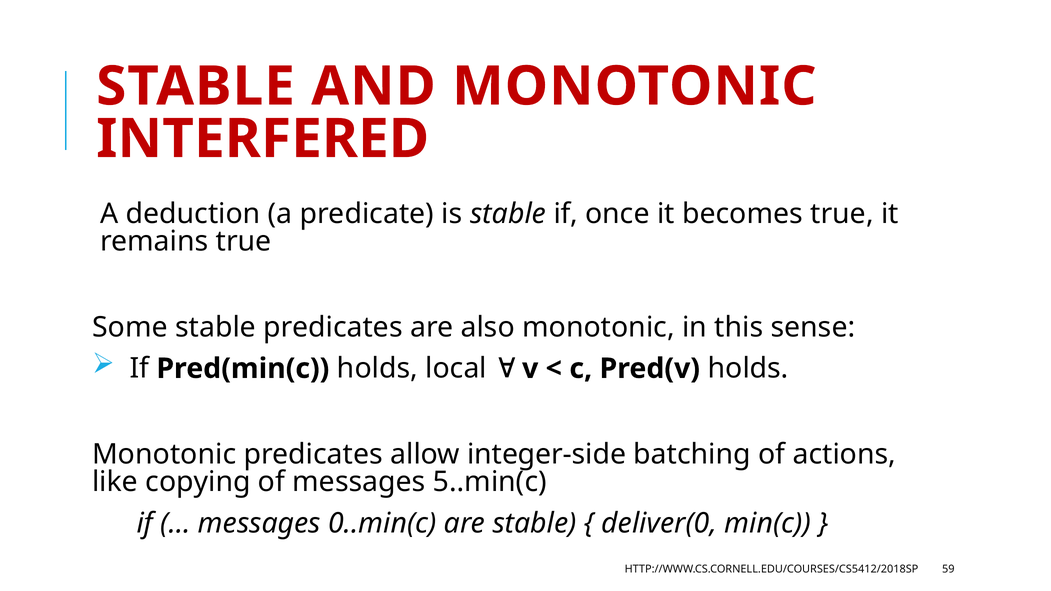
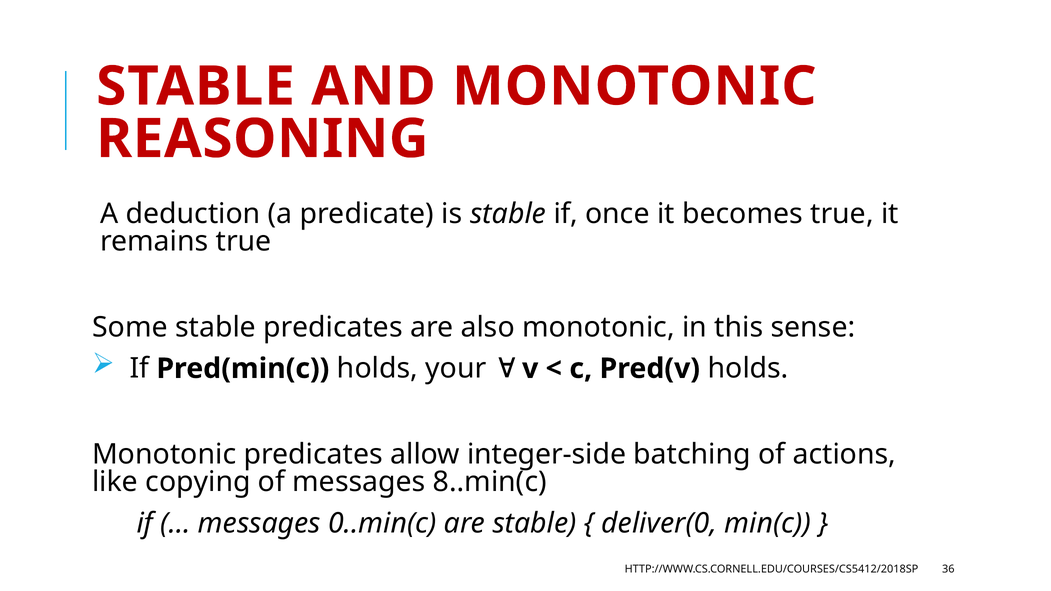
INTERFERED: INTERFERED -> REASONING (262, 139)
local: local -> your (456, 369)
5..min(c: 5..min(c -> 8..min(c (490, 482)
59: 59 -> 36 (948, 570)
